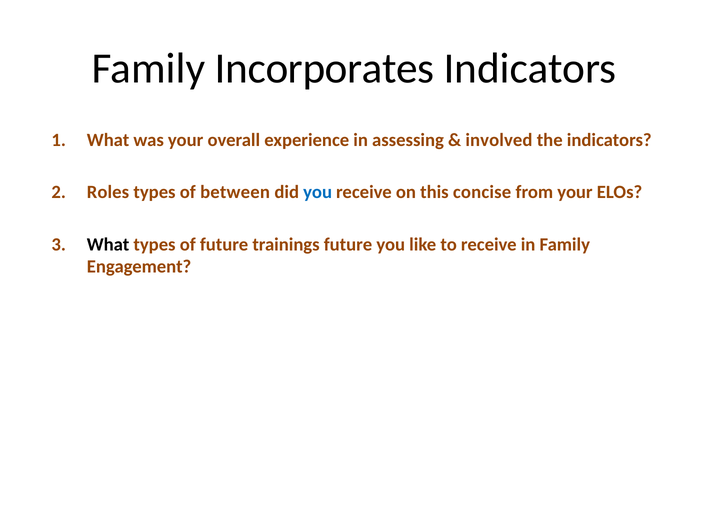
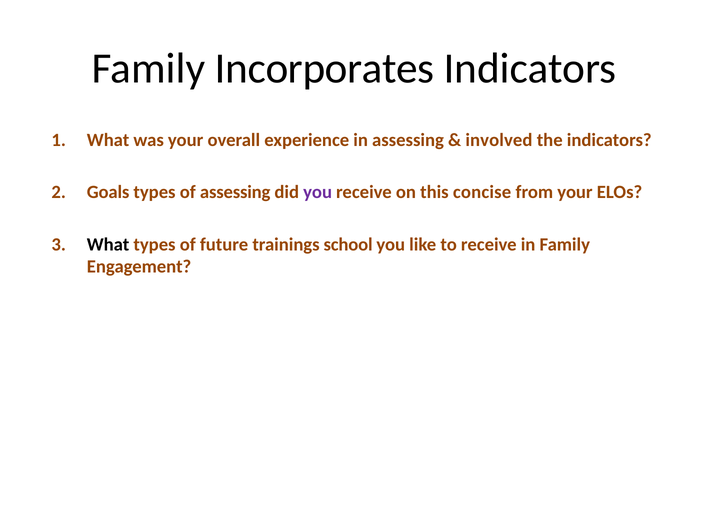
Roles: Roles -> Goals (108, 192)
of between: between -> assessing (235, 192)
you colour: blue -> purple (318, 192)
trainings future: future -> school (348, 245)
